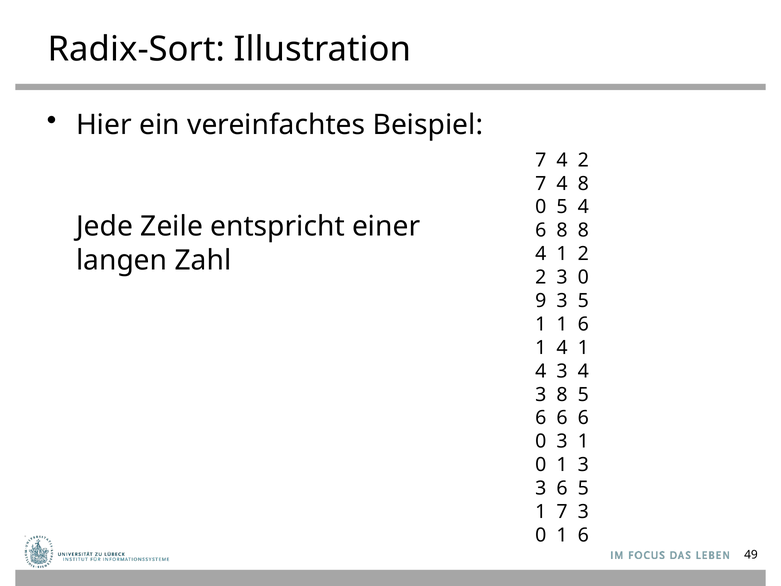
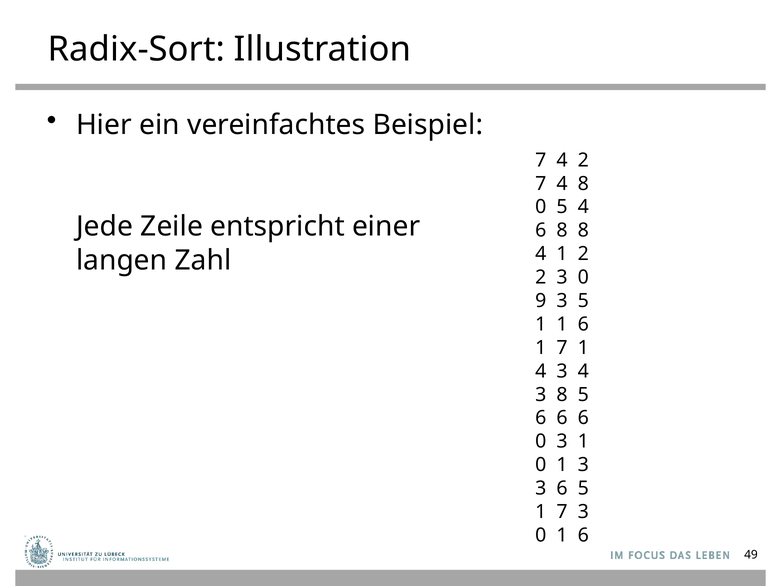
4: 4 -> 7 (562, 348)
